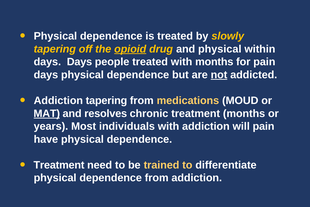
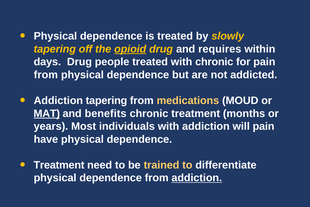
and physical: physical -> requires (220, 49)
days Days: Days -> Drug (79, 62)
with months: months -> chronic (214, 62)
days: days -> from (46, 75)
not underline: present -> none (219, 75)
resolves: resolves -> benefits (106, 113)
addiction underline: none -> present (197, 178)
